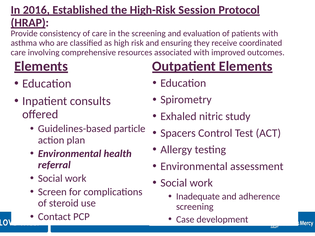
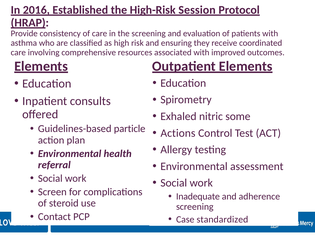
study: study -> some (238, 116)
Spacers: Spacers -> Actions (178, 133)
development: development -> standardized (222, 220)
